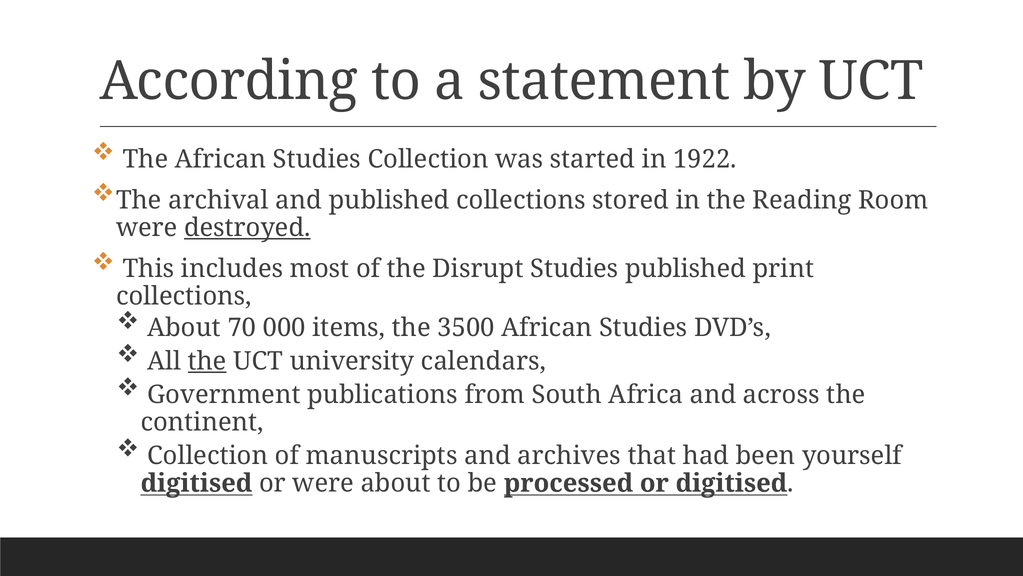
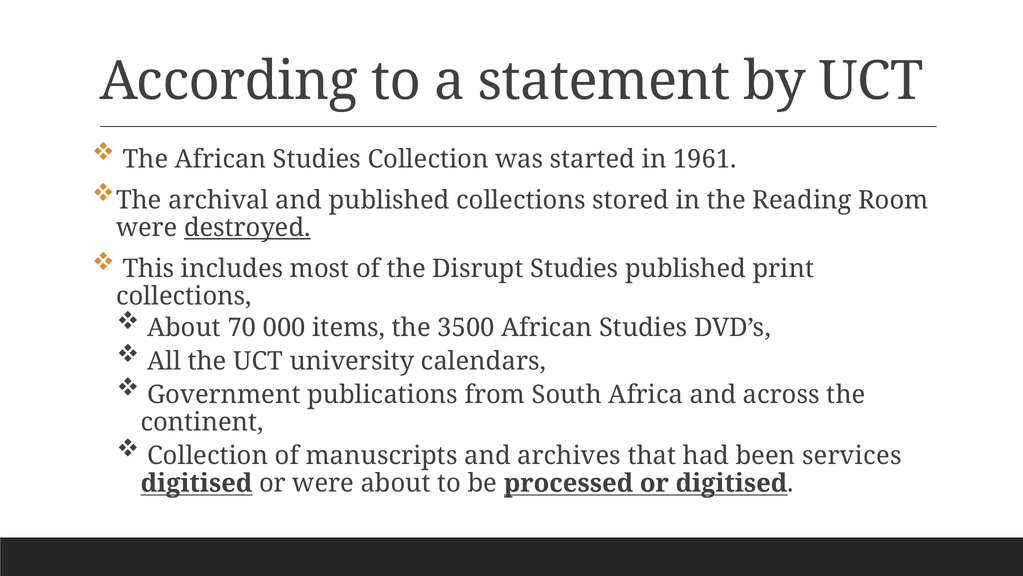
1922: 1922 -> 1961 (705, 159)
the underline: present -> none (207, 361)
yourself: yourself -> services (852, 455)
